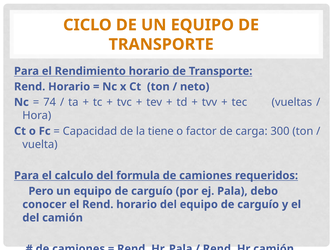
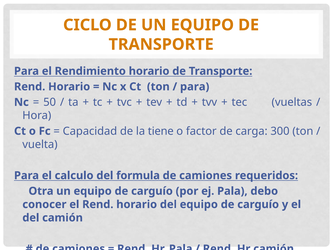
neto: neto -> para (195, 87)
74: 74 -> 50 (50, 102)
Pero: Pero -> Otra (41, 191)
